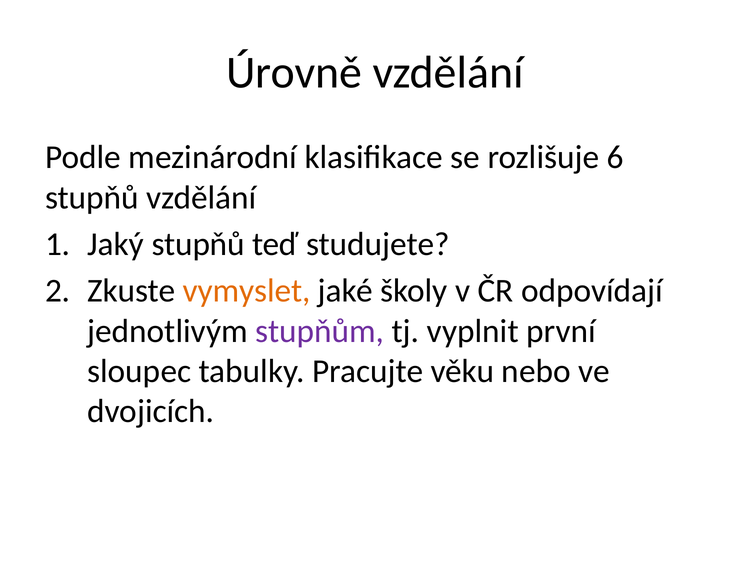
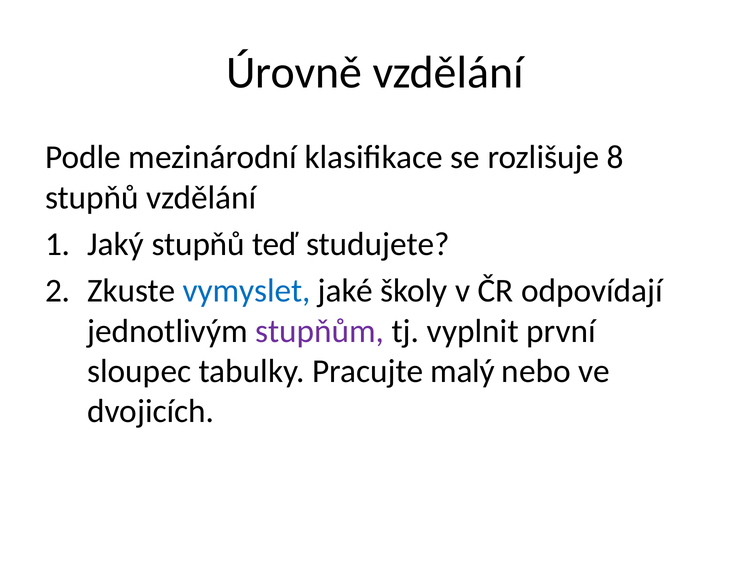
6: 6 -> 8 (615, 157)
vymyslet colour: orange -> blue (247, 291)
věku: věku -> malý (462, 371)
